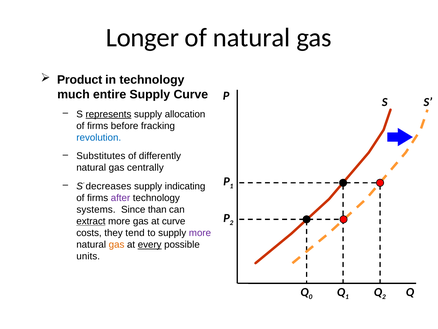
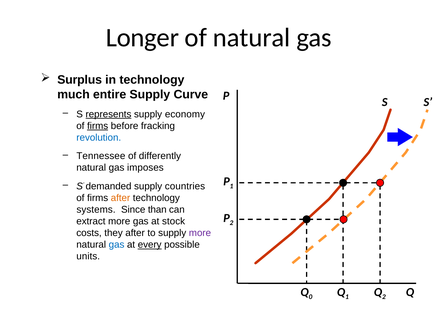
Product: Product -> Surplus (80, 80)
allocation: allocation -> economy (185, 114)
firms underline: none -> present (98, 126)
Substitutes: Substitutes -> Tennessee (101, 156)
centrally: centrally -> imposes (145, 168)
decreases: decreases -> demanded (109, 186)
indicating: indicating -> countries (185, 186)
after colour: purple -> orange (121, 198)
extract underline: present -> none (91, 221)
at curve: curve -> stock (174, 221)
they tend: tend -> after (135, 233)
gas colour: orange -> blue (117, 244)
